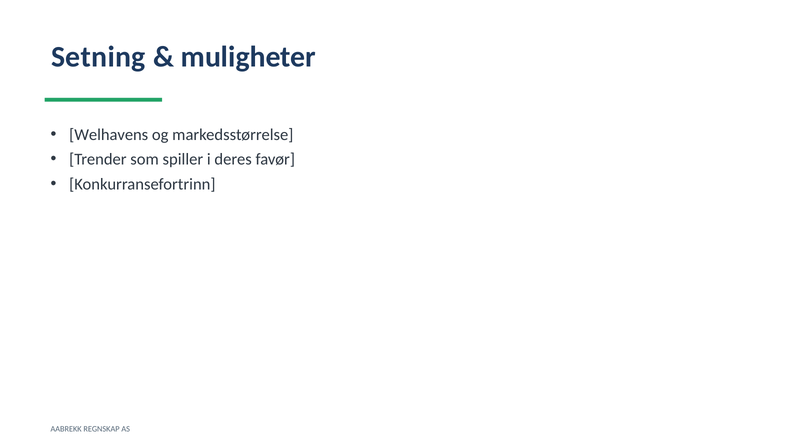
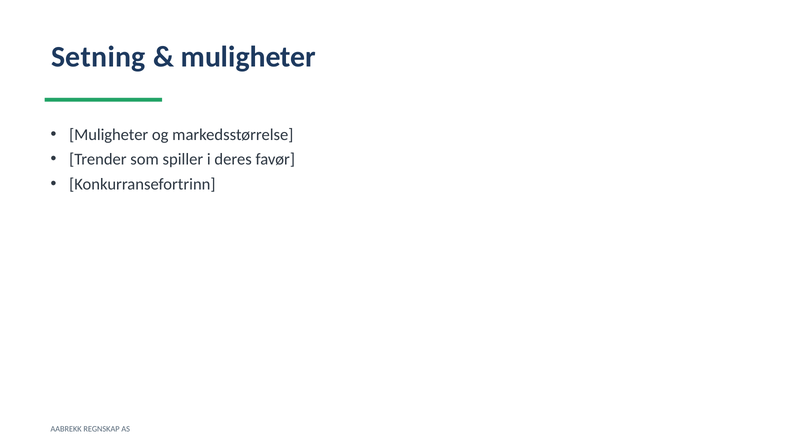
Welhavens: Welhavens -> Muligheter (109, 135)
